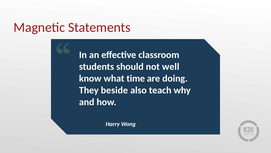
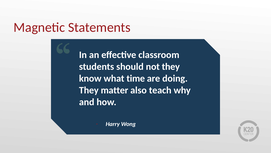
not well: well -> they (171, 66)
beside: beside -> matter (114, 90)
